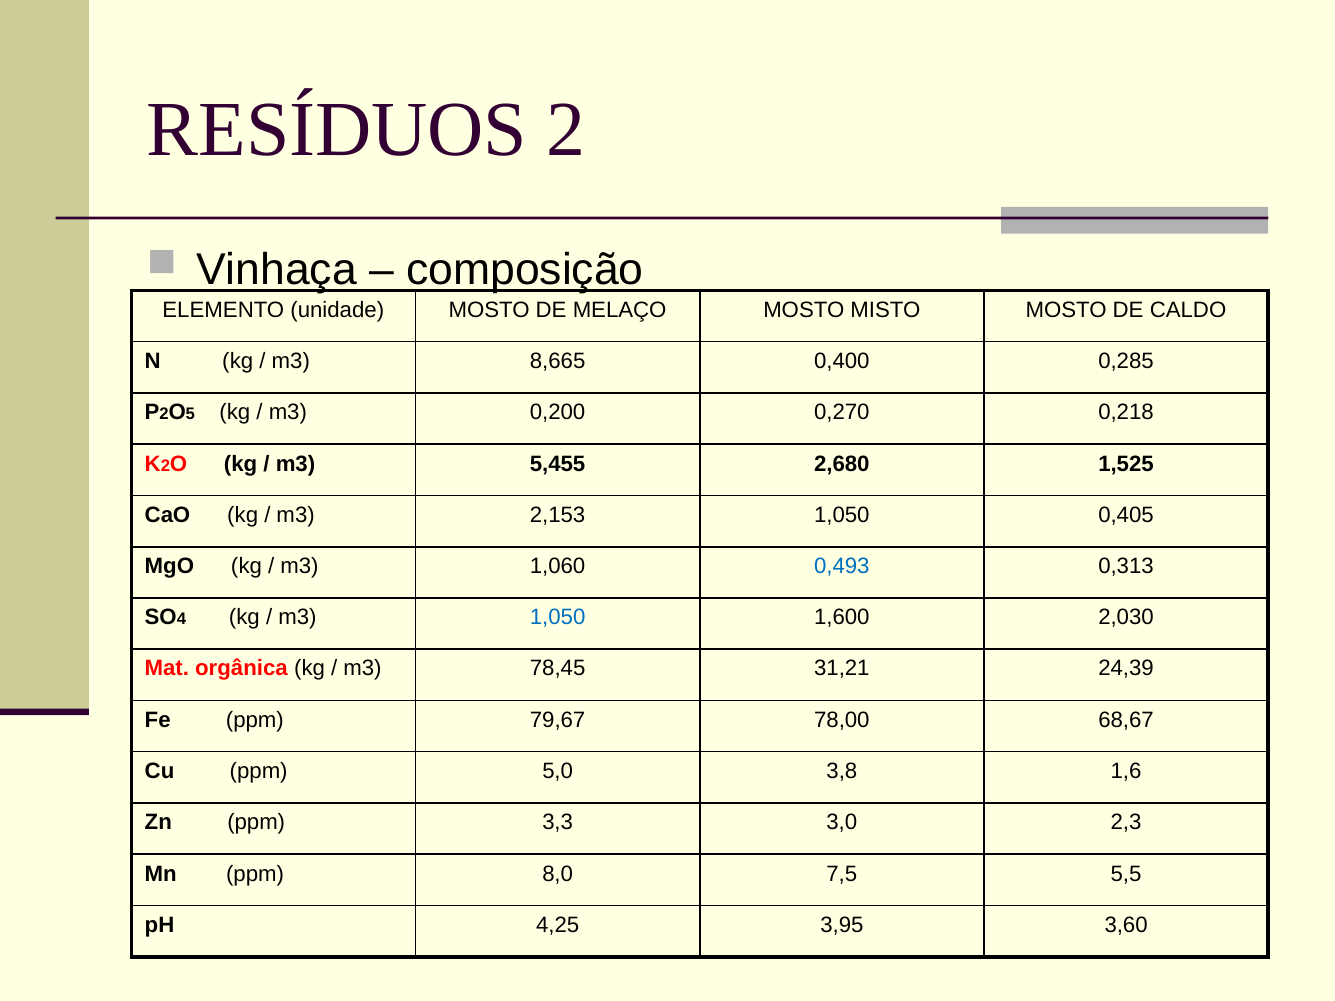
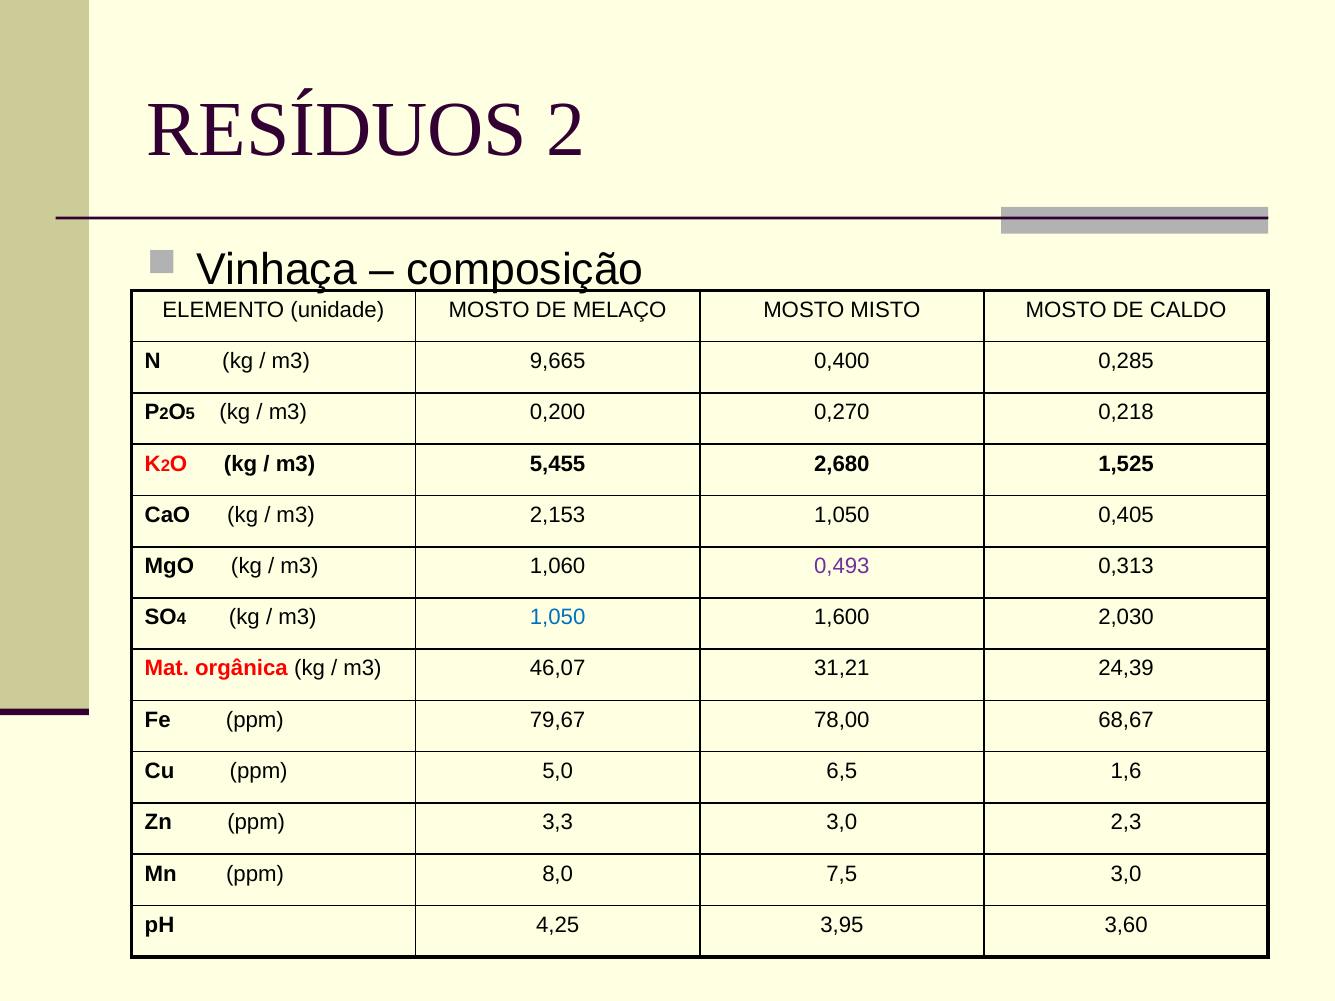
8,665: 8,665 -> 9,665 (558, 361)
0,493 colour: blue -> purple (842, 566)
78,45: 78,45 -> 46,07 (558, 669)
3,8: 3,8 -> 6,5 (842, 771)
7,5 5,5: 5,5 -> 3,0 (1126, 874)
